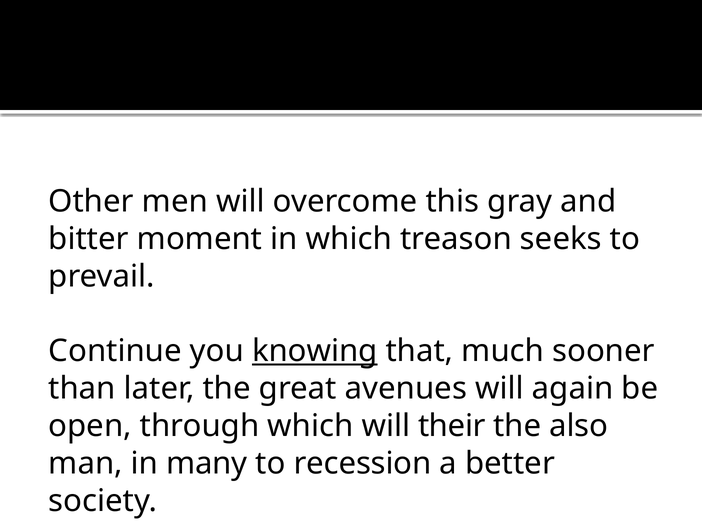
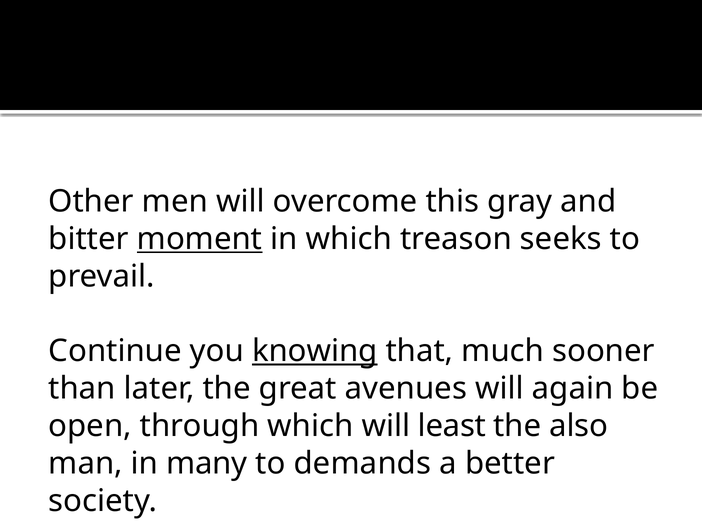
moment underline: none -> present (200, 239)
their: their -> least (452, 426)
recession: recession -> demands (362, 464)
